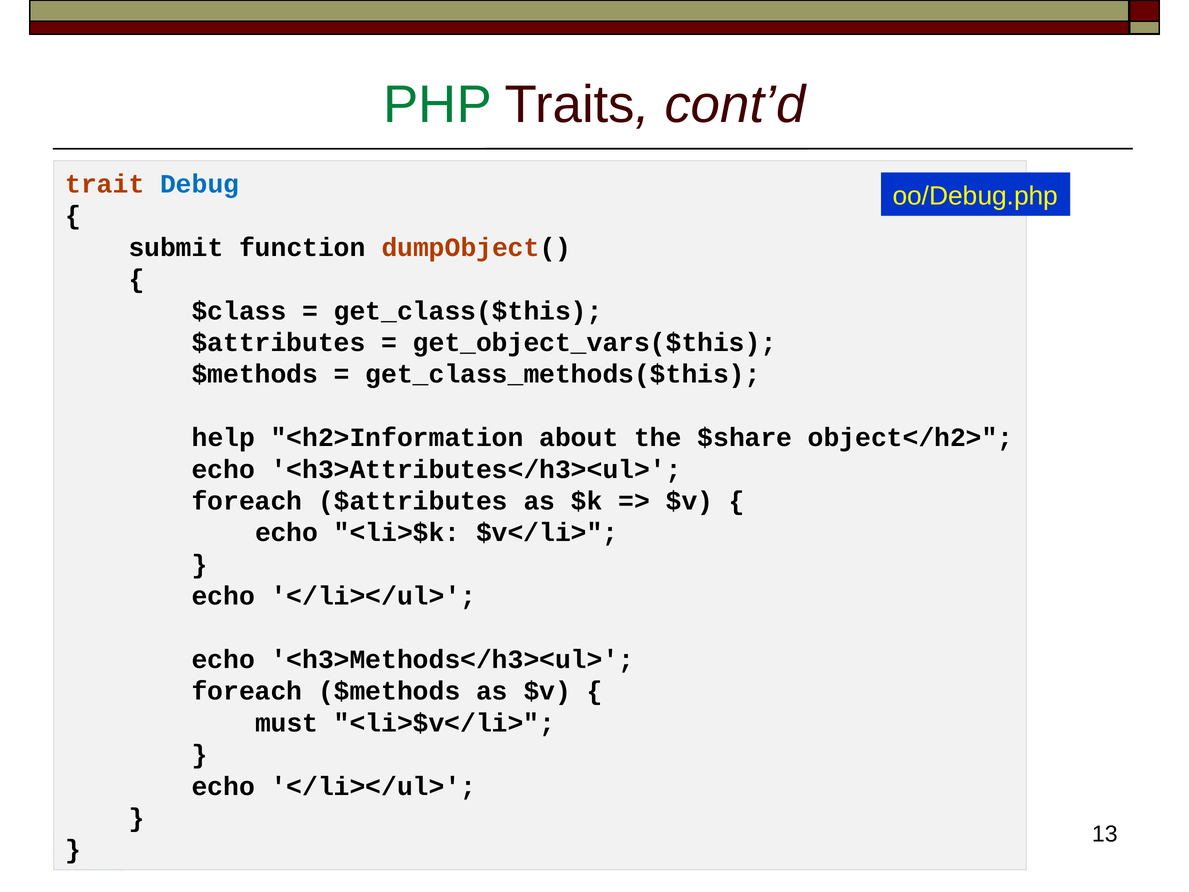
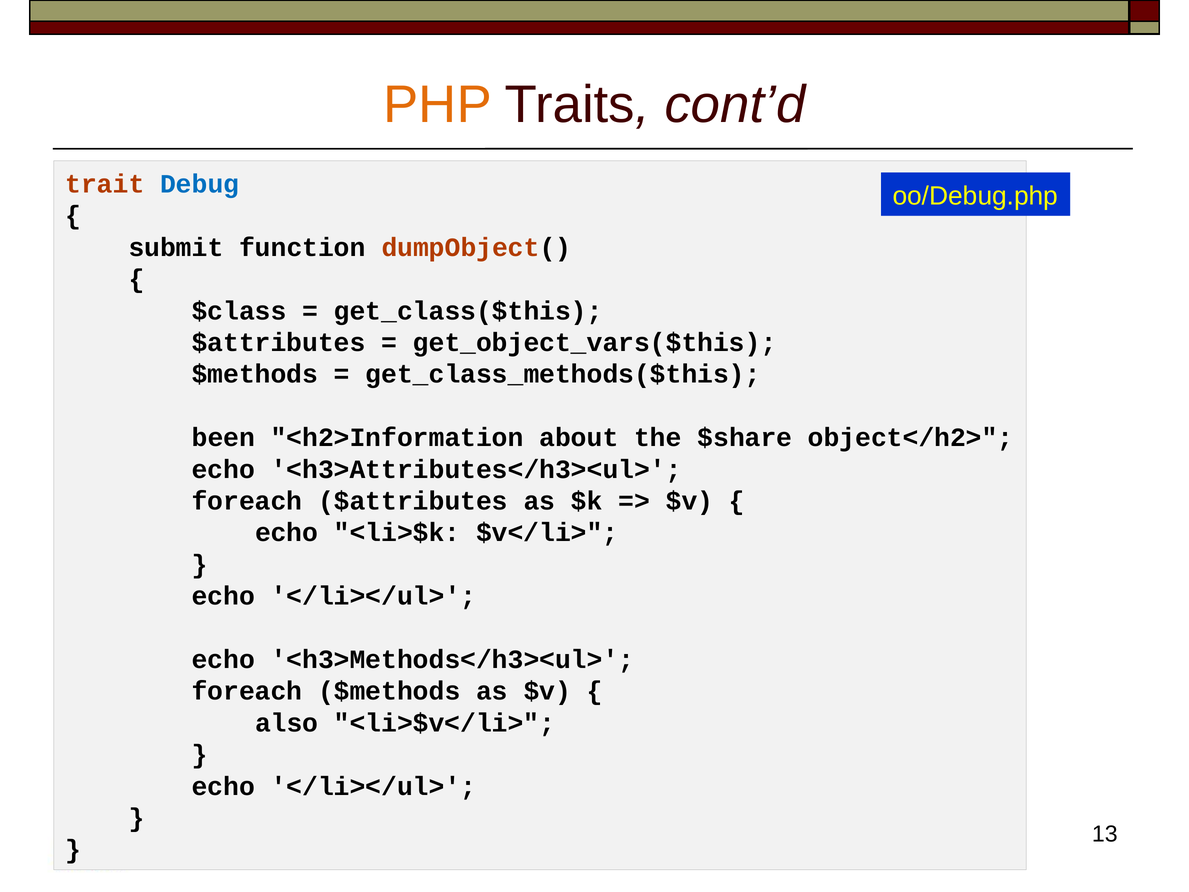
PHP colour: green -> orange (438, 105)
help: help -> been (223, 438)
must: must -> also (287, 723)
